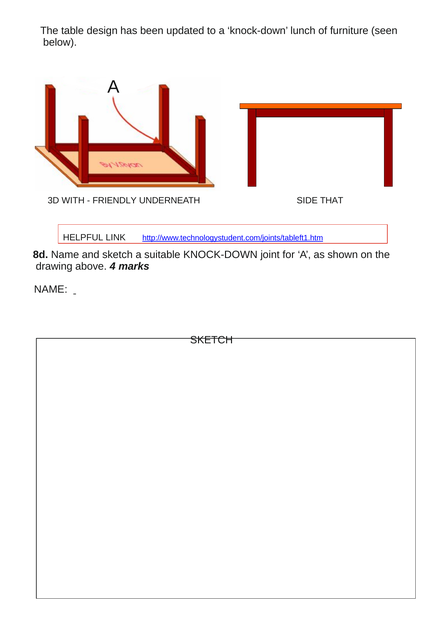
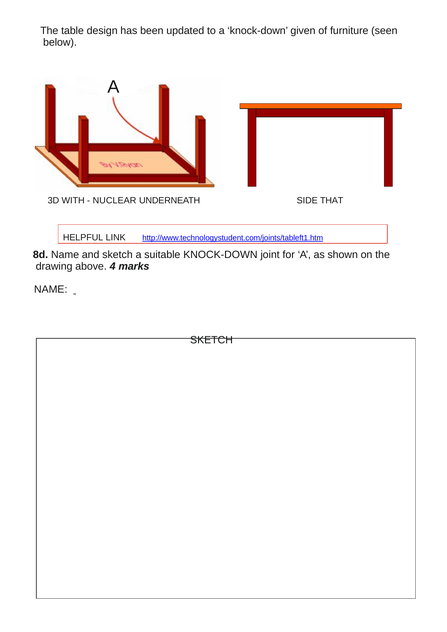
lunch: lunch -> given (303, 31)
FRIENDLY: FRIENDLY -> NUCLEAR (115, 201)
